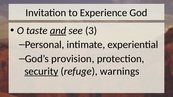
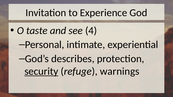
and underline: present -> none (58, 31)
3: 3 -> 4 (91, 31)
provision: provision -> describes (73, 59)
